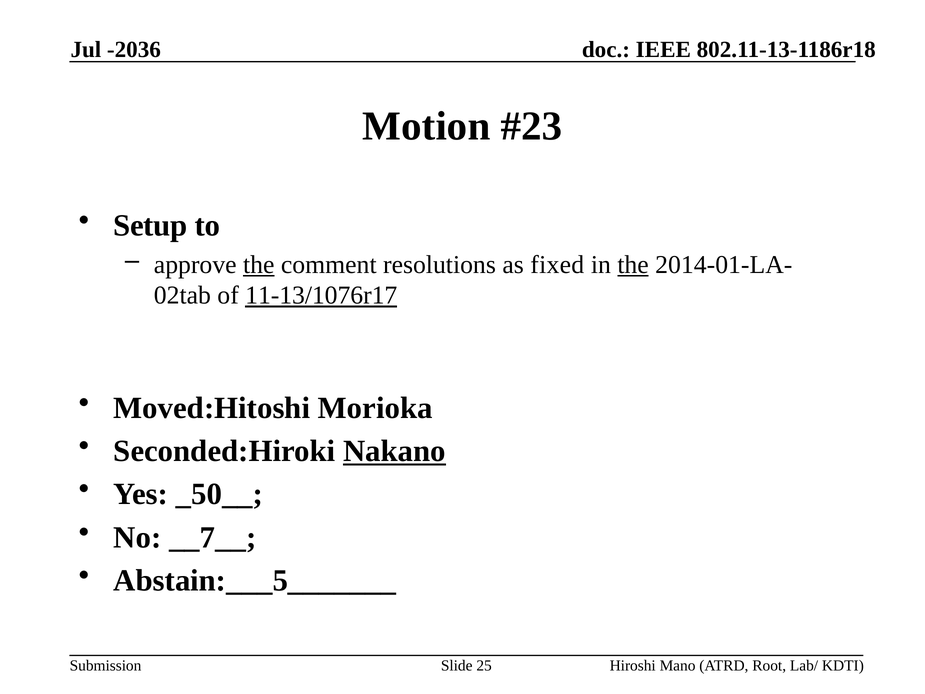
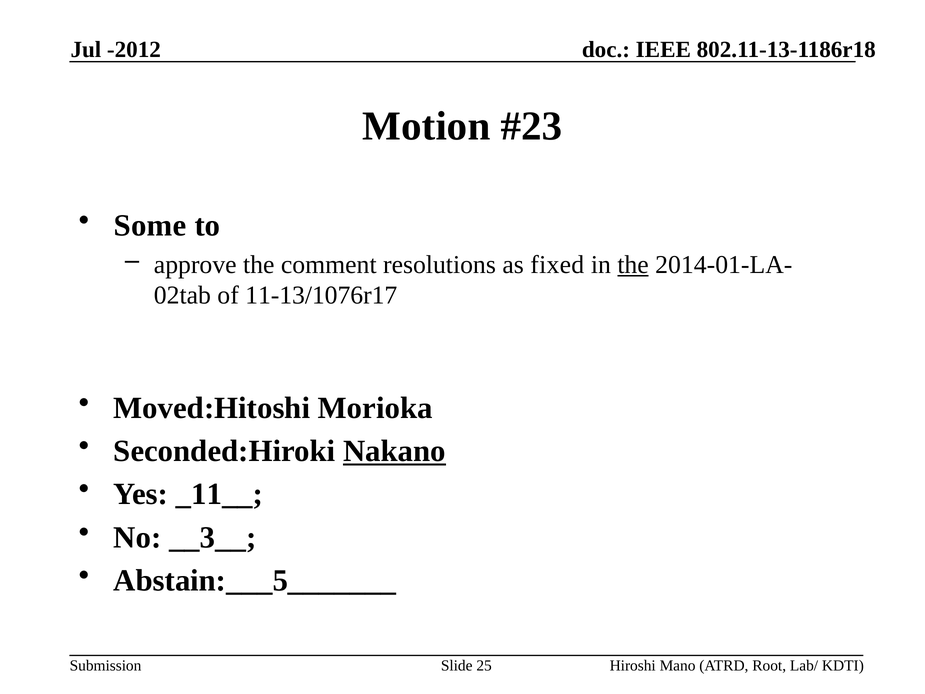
-2036: -2036 -> -2012 (134, 49)
Setup: Setup -> Some (150, 226)
the underline: present -> none (259, 264)
11-13/1076r17 underline: present -> none (321, 295)
_50__: _50__ -> _11__ (219, 494)
__7__: __7__ -> __3__ (213, 537)
